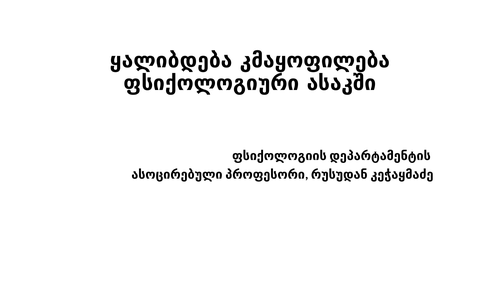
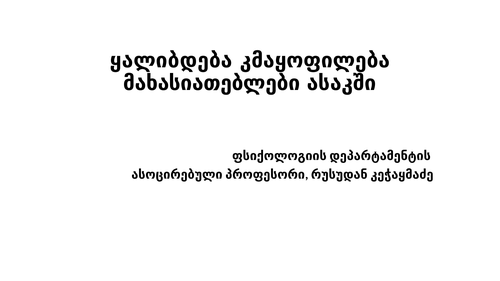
ფსიქოლოგიური: ფსიქოლოგიური -> მახასიათებლები (212, 83)
